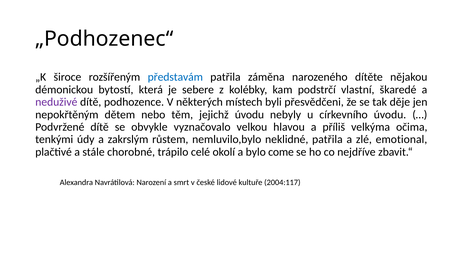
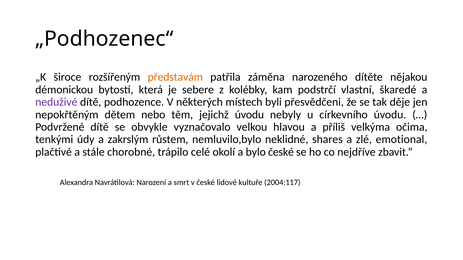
představám colour: blue -> orange (175, 77)
neklidné patřila: patřila -> shares (327, 140)
bylo come: come -> české (281, 152)
